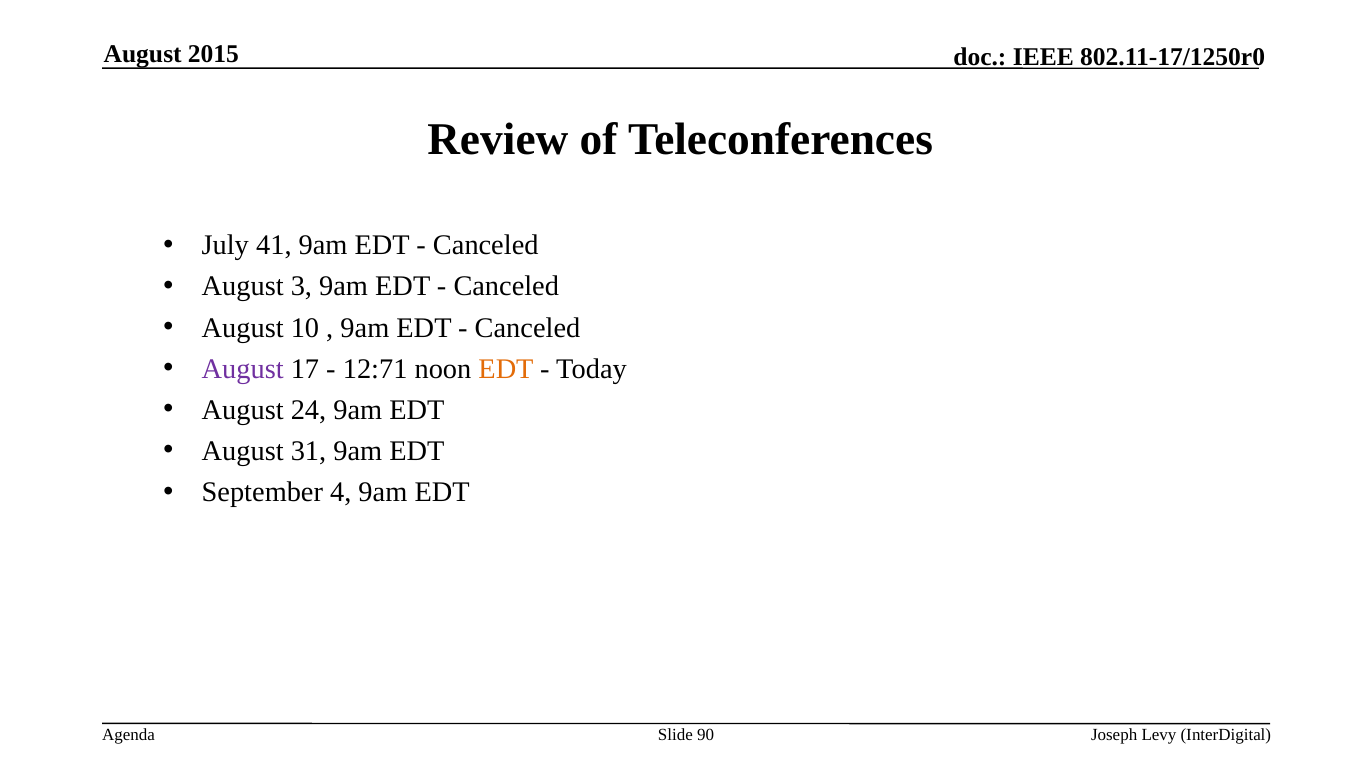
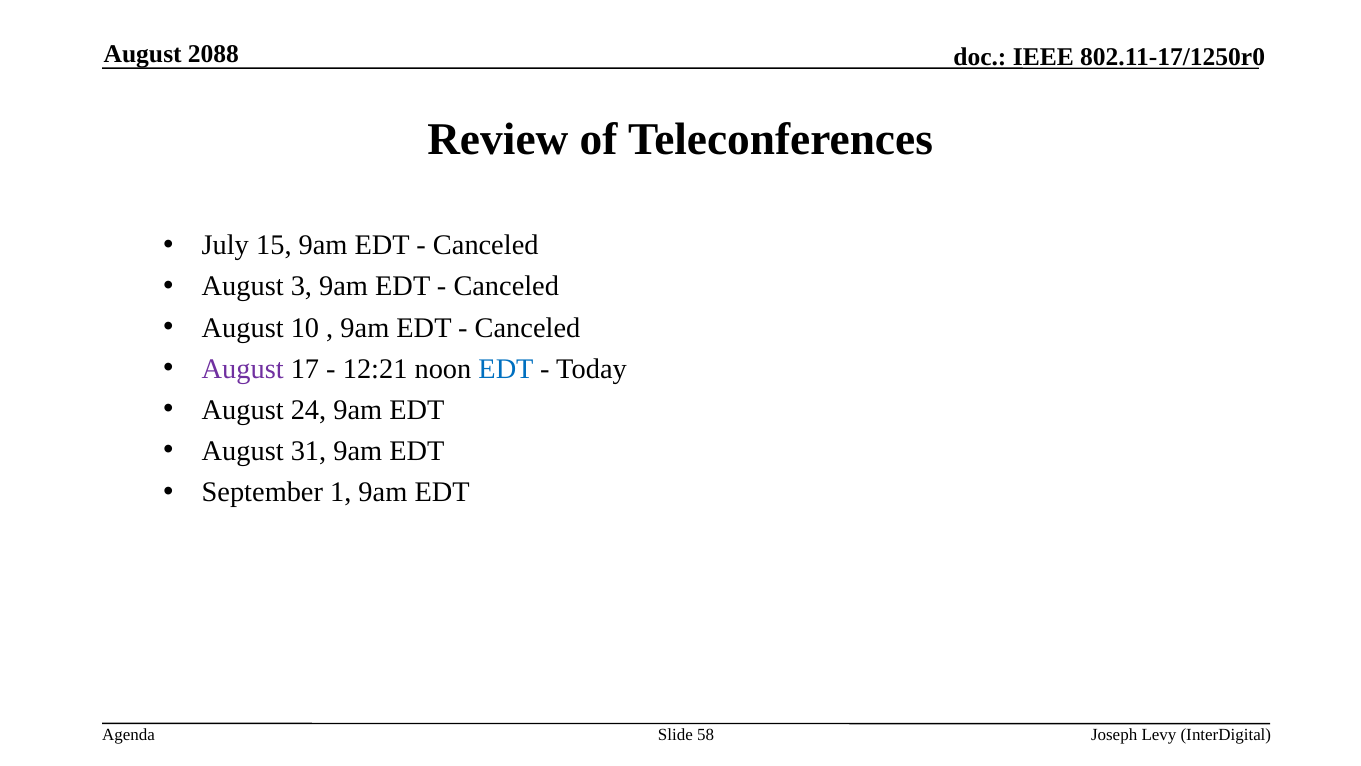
2015: 2015 -> 2088 (213, 54)
41: 41 -> 15 (274, 245)
12:71: 12:71 -> 12:21 (375, 369)
EDT colour: orange -> blue (506, 369)
4: 4 -> 1 (341, 492)
90: 90 -> 58 (706, 734)
